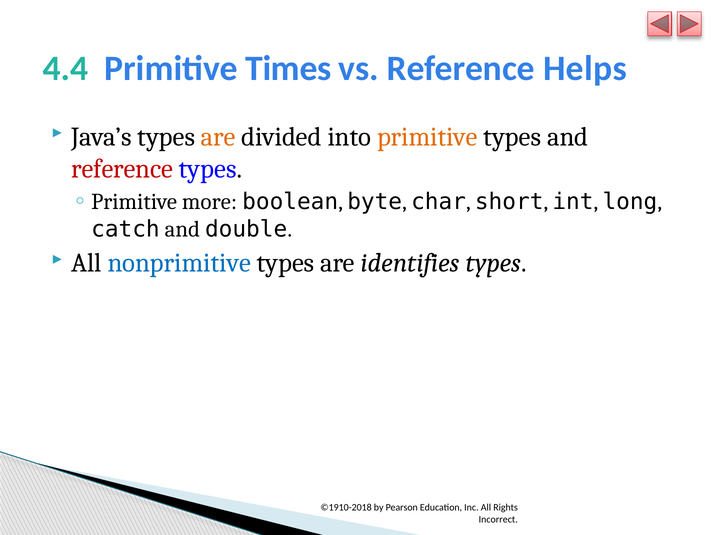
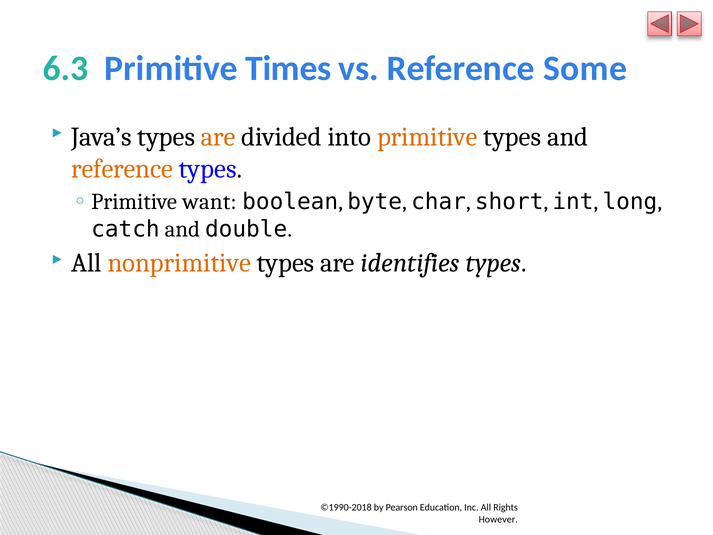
4.4: 4.4 -> 6.3 (65, 68)
Helps: Helps -> Some (585, 68)
reference colour: red -> orange (122, 169)
more: more -> want (209, 202)
nonprimitive colour: blue -> orange (179, 263)
©1910-2018: ©1910-2018 -> ©1990-2018 (346, 507)
Incorrect: Incorrect -> However (498, 519)
